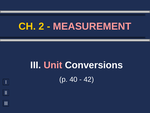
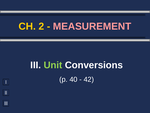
Unit colour: pink -> light green (53, 65)
